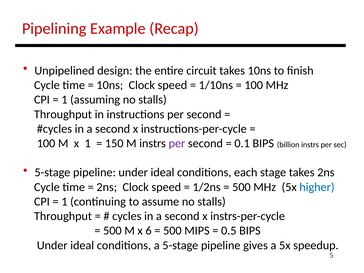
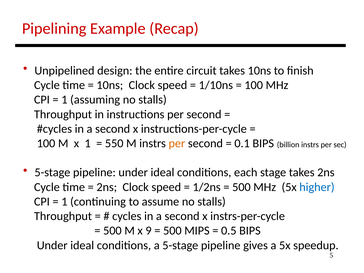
150: 150 -> 550 (114, 143)
per colour: purple -> orange (177, 143)
6: 6 -> 9 (149, 231)
